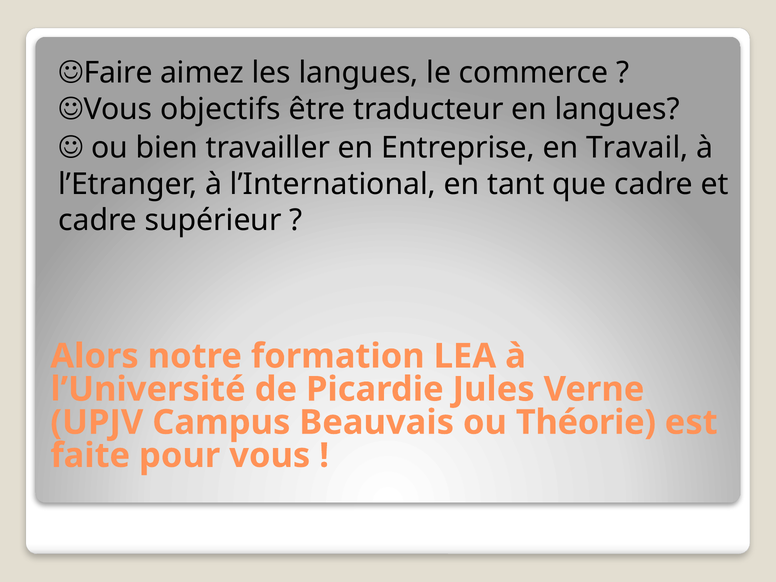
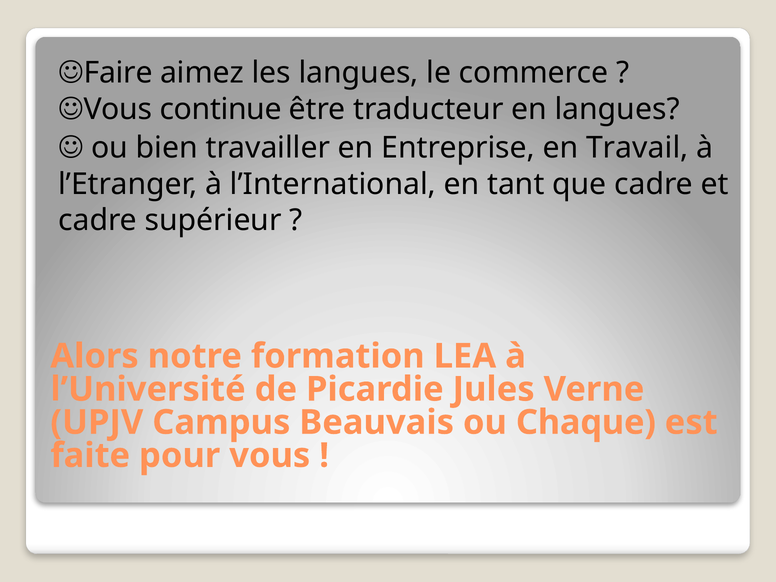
objectifs: objectifs -> continue (221, 109)
Théorie: Théorie -> Chaque (586, 422)
